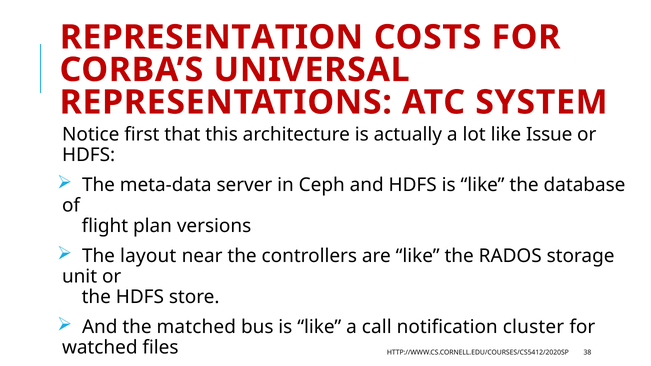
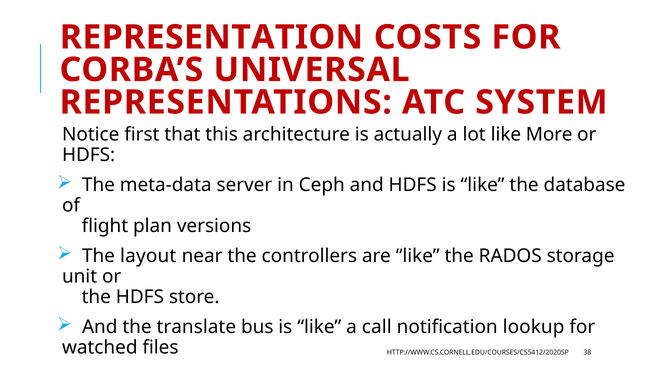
Issue: Issue -> More (549, 135)
matched: matched -> translate (196, 327)
cluster: cluster -> lookup (534, 327)
